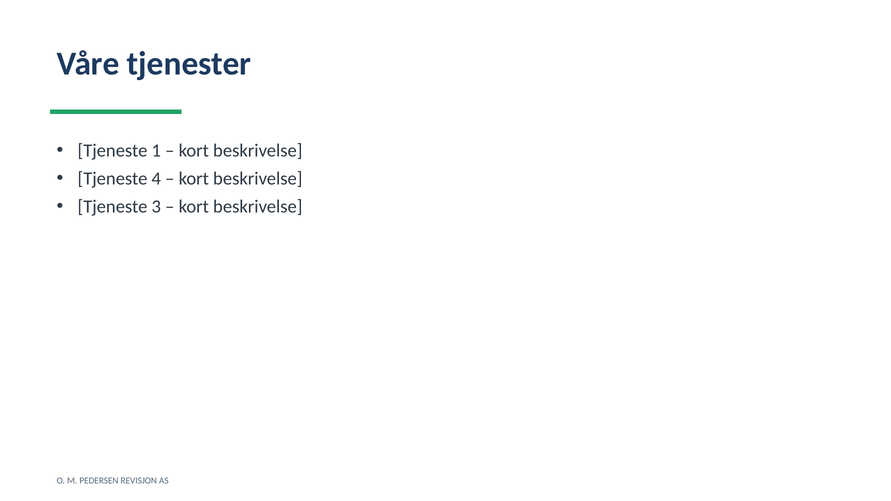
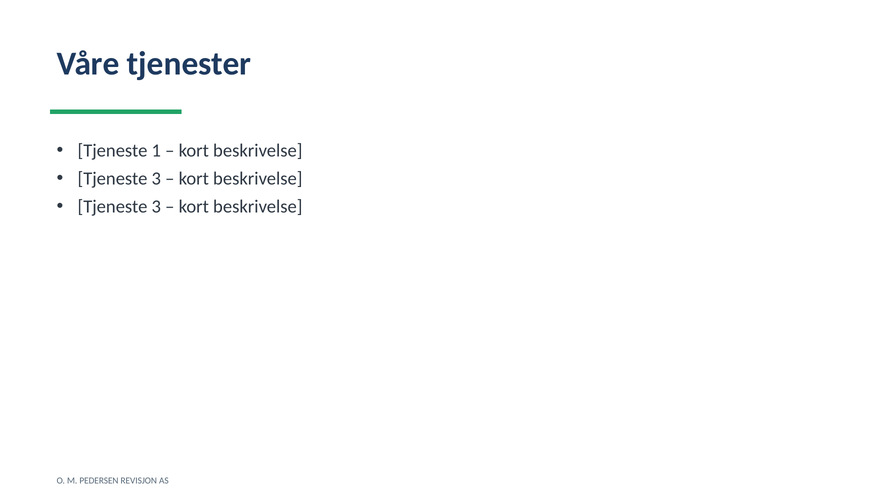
4: 4 -> 3 (156, 179)
